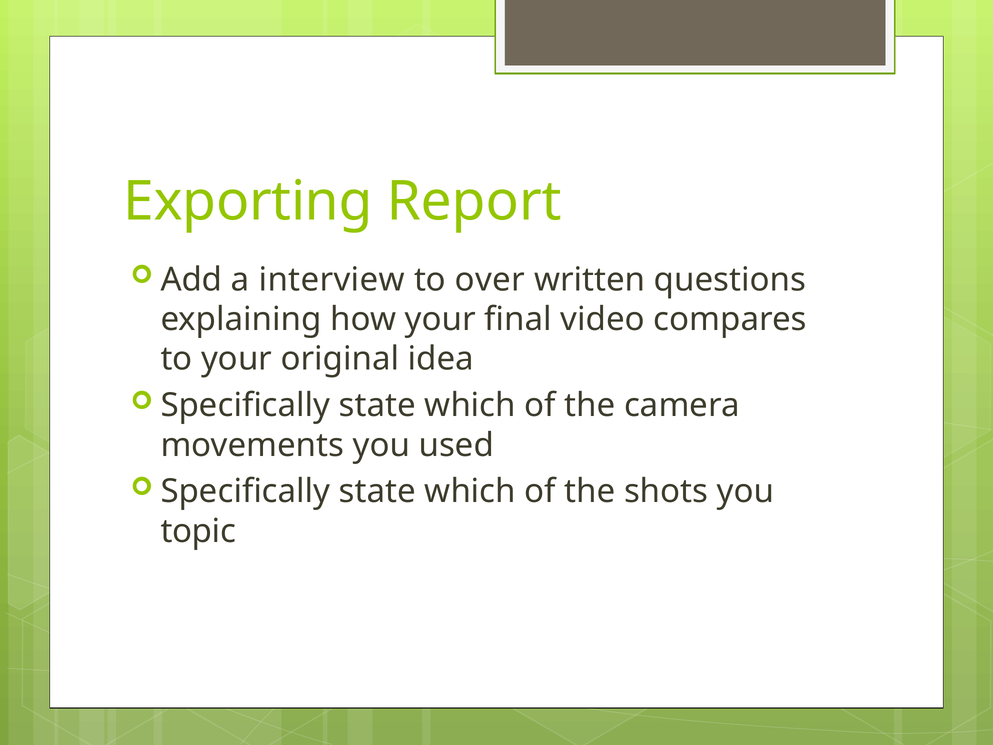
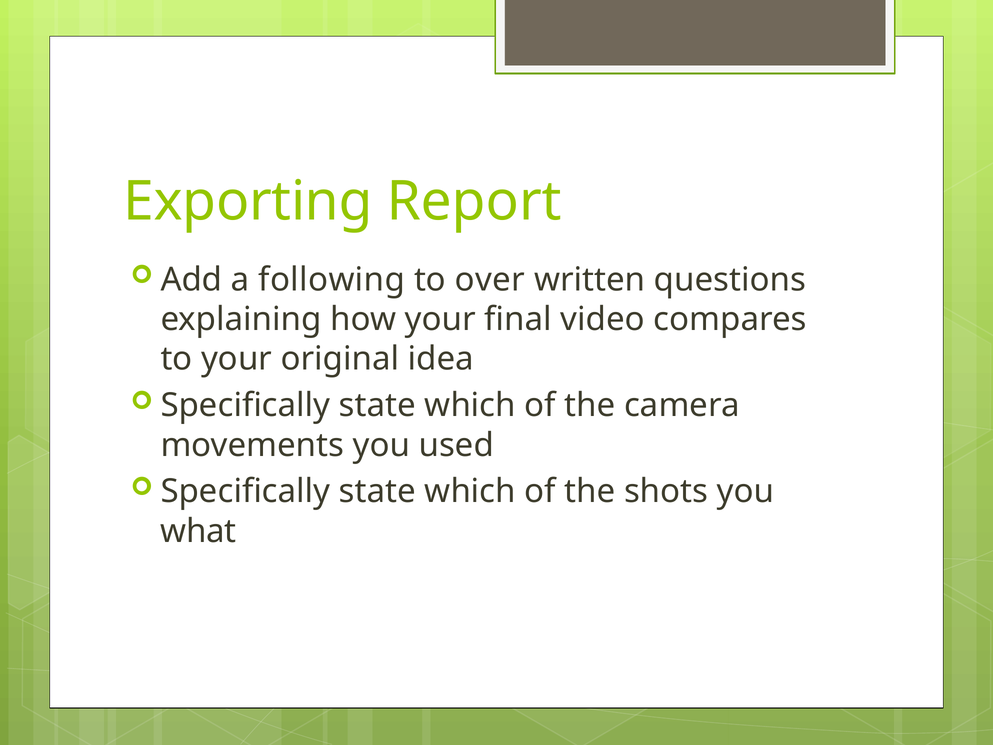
interview: interview -> following (332, 280)
topic: topic -> what (198, 531)
